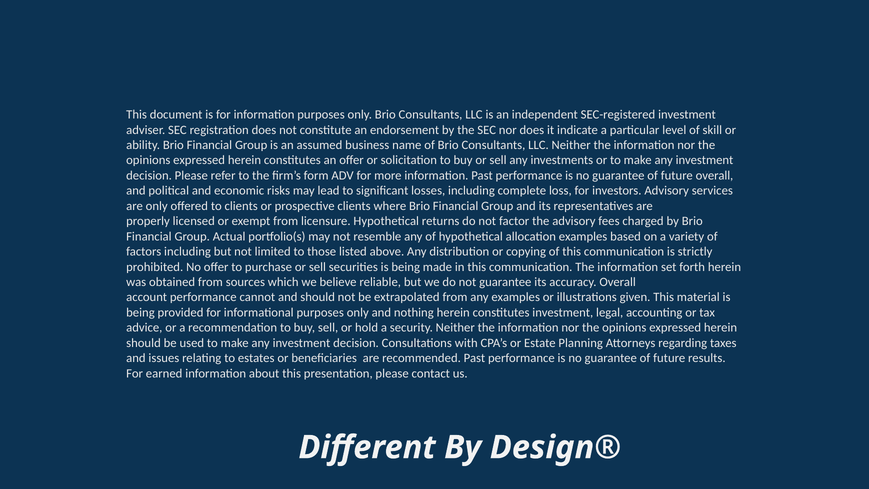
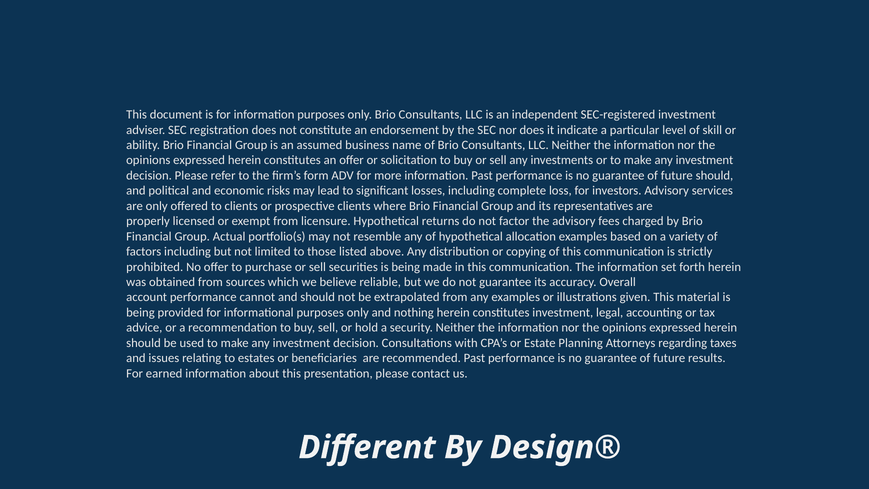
future overall: overall -> should (714, 175)
